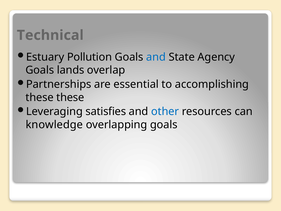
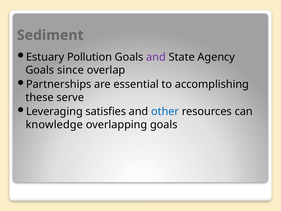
Technical: Technical -> Sediment (50, 35)
and colour: blue -> purple (156, 57)
lands: lands -> since (71, 70)
these these: these -> serve (70, 97)
